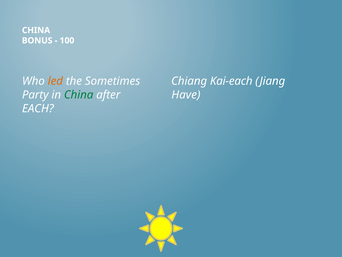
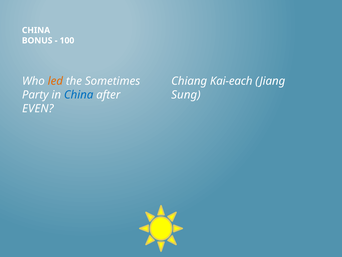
China colour: green -> blue (79, 95)
Have: Have -> Sung (186, 95)
EACH: EACH -> EVEN (38, 108)
